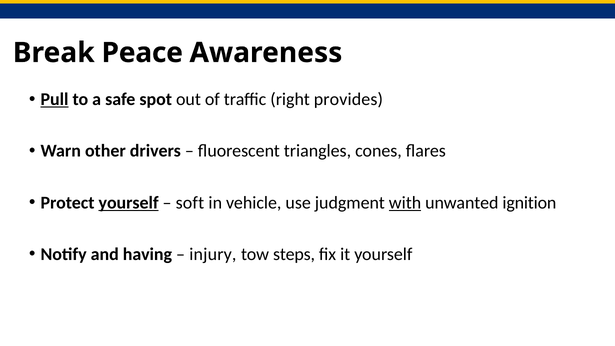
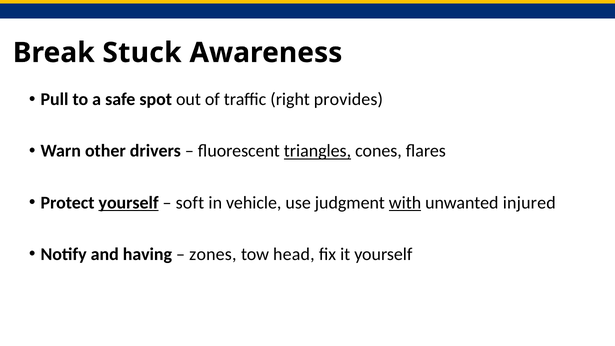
Peace: Peace -> Stuck (142, 53)
Pull underline: present -> none (55, 99)
triangles underline: none -> present (317, 151)
ignition: ignition -> injured (529, 203)
injury: injury -> zones (213, 254)
steps: steps -> head (294, 254)
